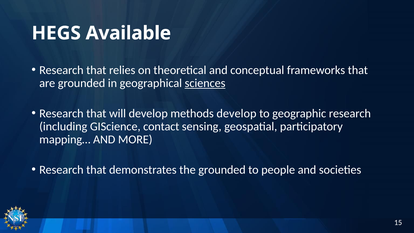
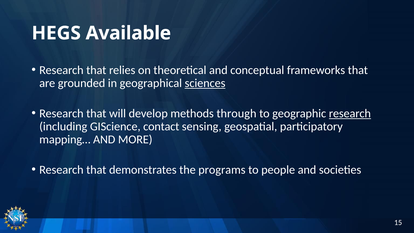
methods develop: develop -> through (236, 113)
research underline: none -> present (350, 113)
the grounded: grounded -> programs (222, 170)
